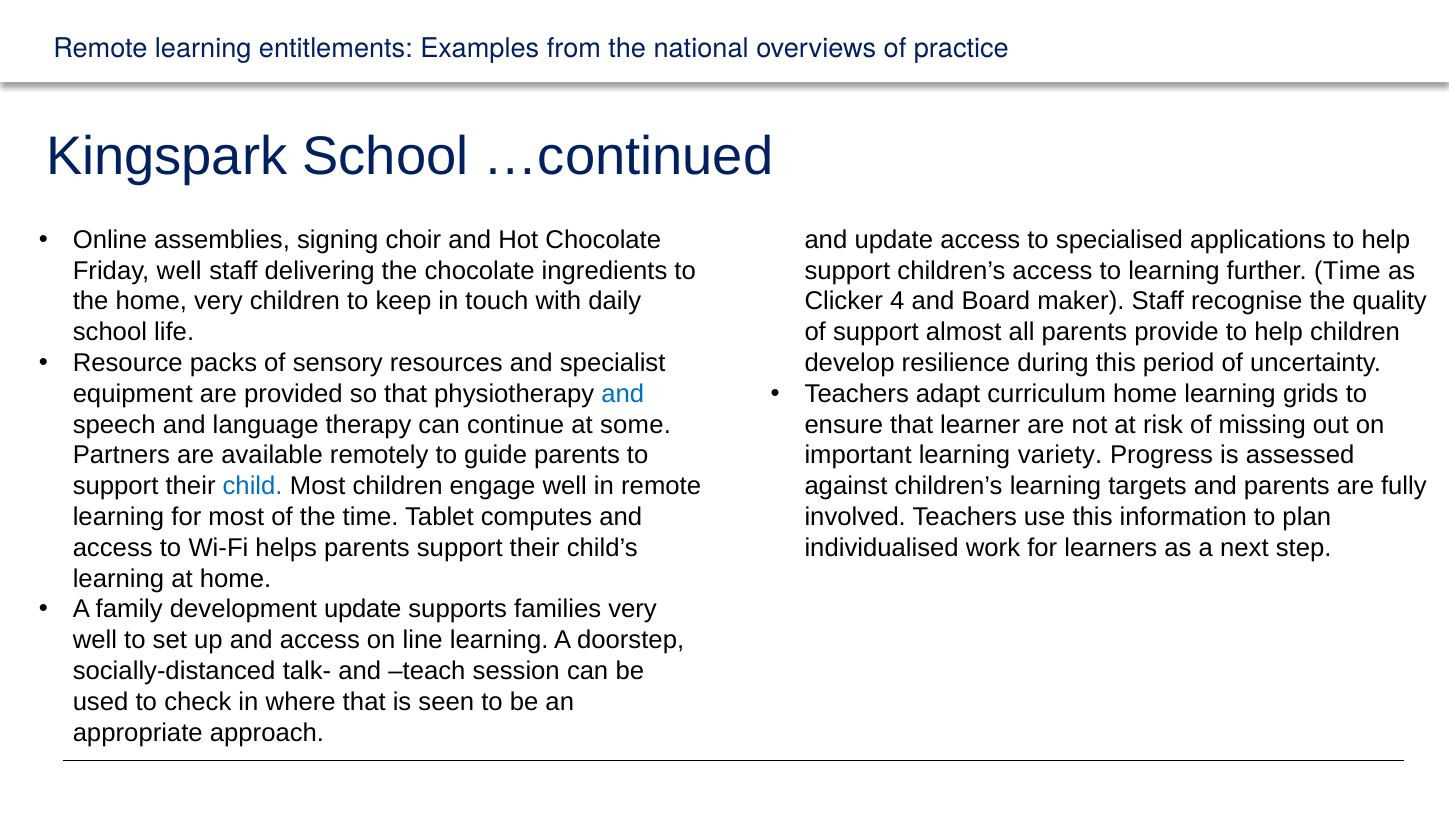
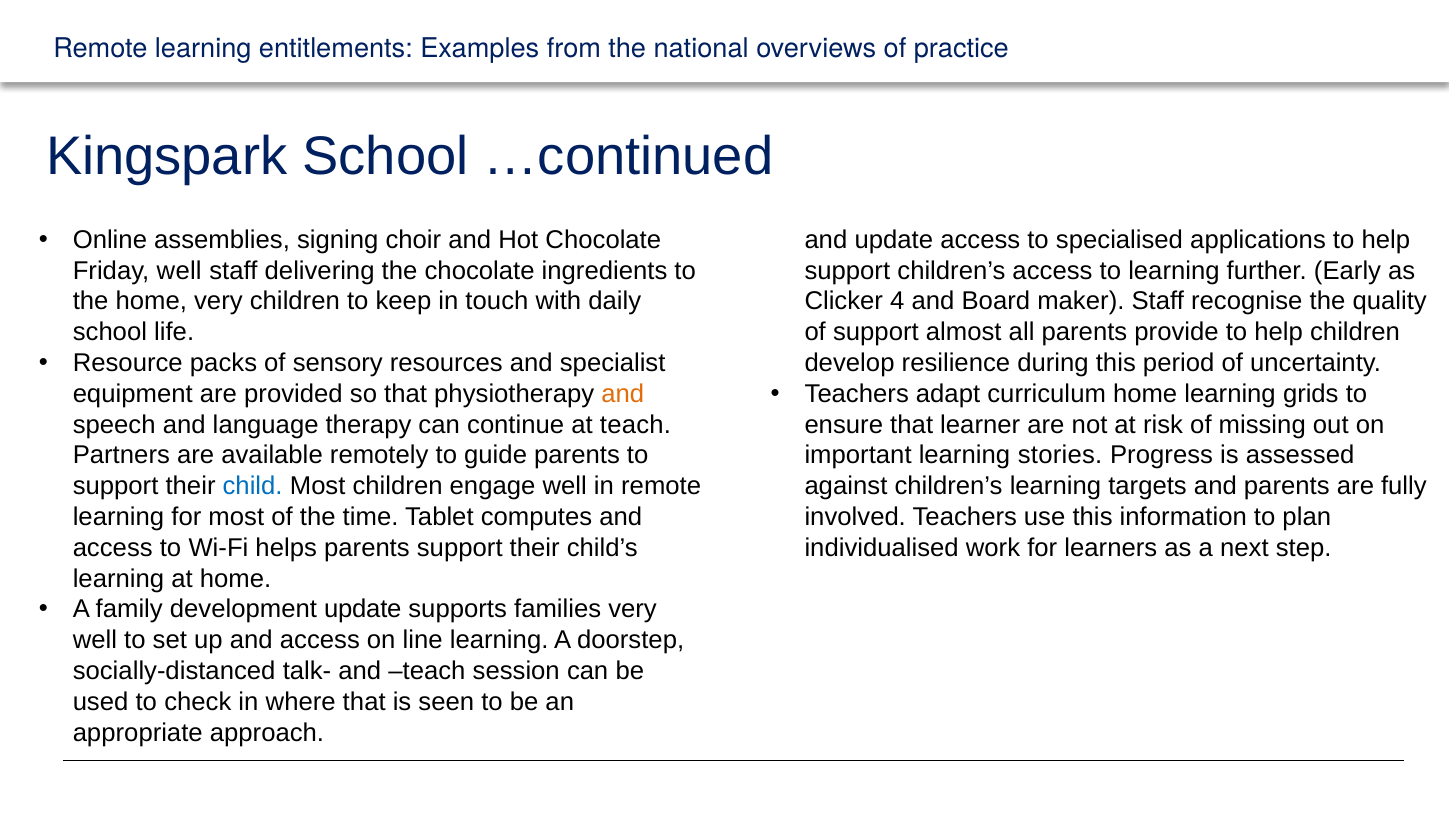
further Time: Time -> Early (1348, 271)
and colour: blue -> orange (623, 394)
at some: some -> teach (636, 425)
variety: variety -> stories (1060, 456)
